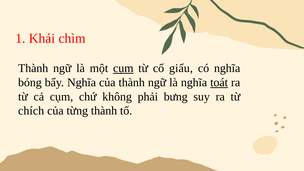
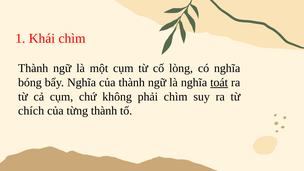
cụm underline: present -> none (123, 68)
giấu: giấu -> lòng (181, 68)
phải bưng: bưng -> chìm (176, 97)
